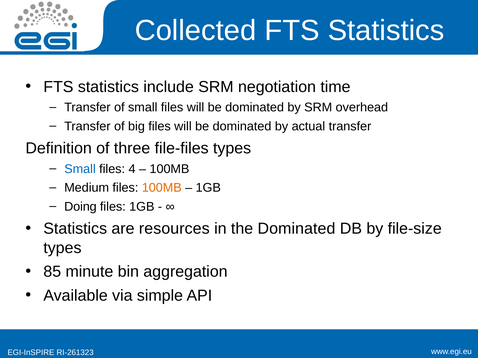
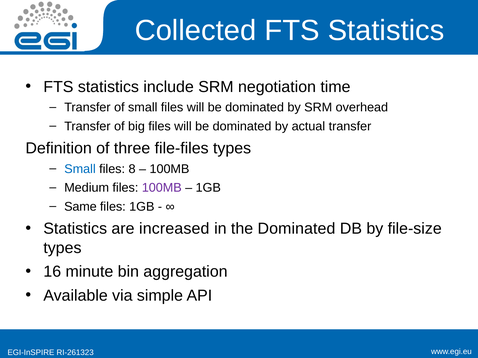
4: 4 -> 8 (132, 169)
100MB colour: orange -> purple (162, 188)
Doing: Doing -> Same (80, 207)
resources: resources -> increased (174, 229)
85: 85 -> 16 (52, 272)
